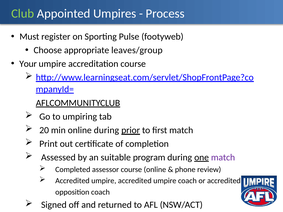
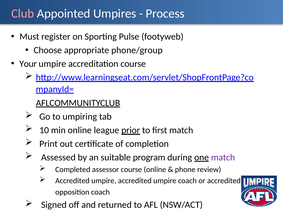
Club colour: light green -> pink (23, 13)
leaves/group: leaves/group -> phone/group (137, 50)
20: 20 -> 10 (44, 130)
online during: during -> league (107, 130)
